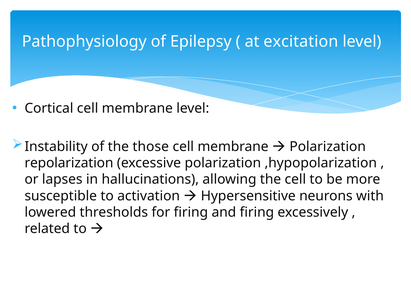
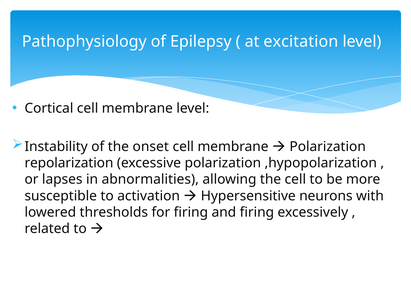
those: those -> onset (151, 147)
hallucinations: hallucinations -> abnormalities (150, 180)
